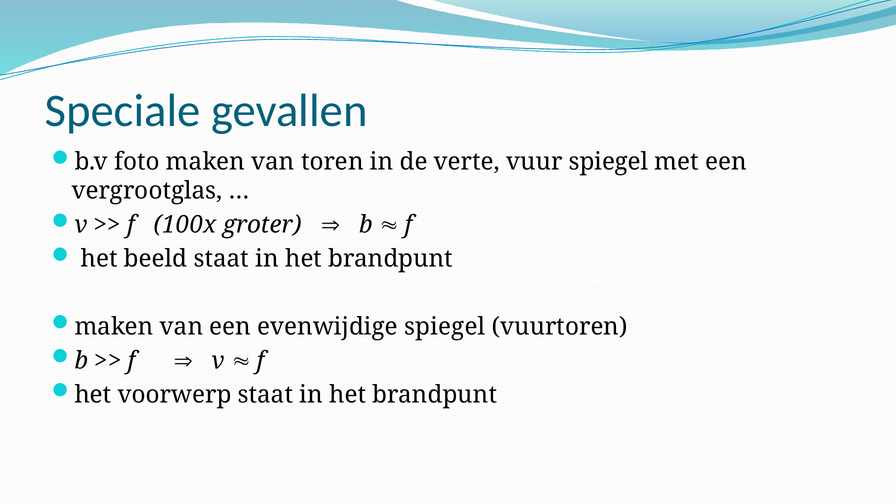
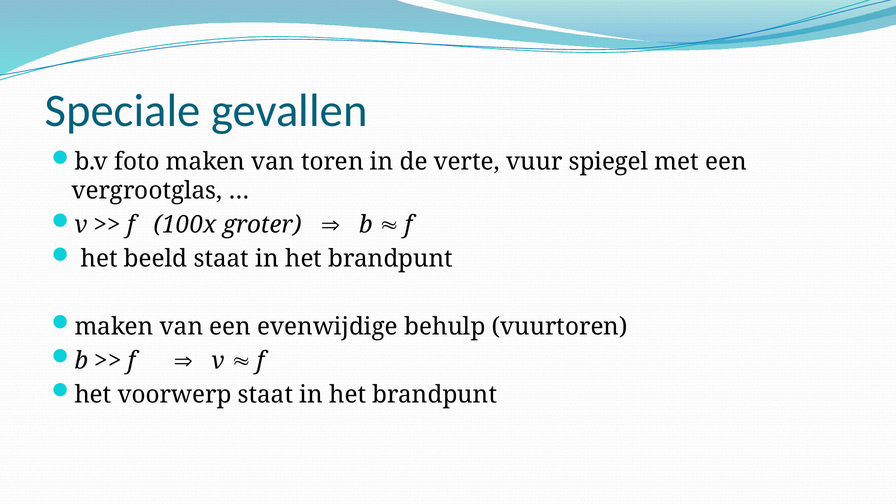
evenwijdige spiegel: spiegel -> behulp (445, 327)
